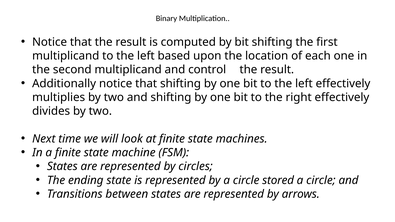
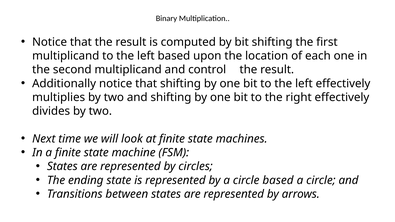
circle stored: stored -> based (278, 180)
